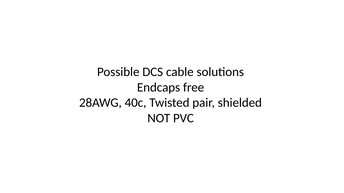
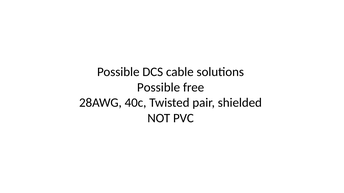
Endcaps: Endcaps -> Possible (159, 88)
